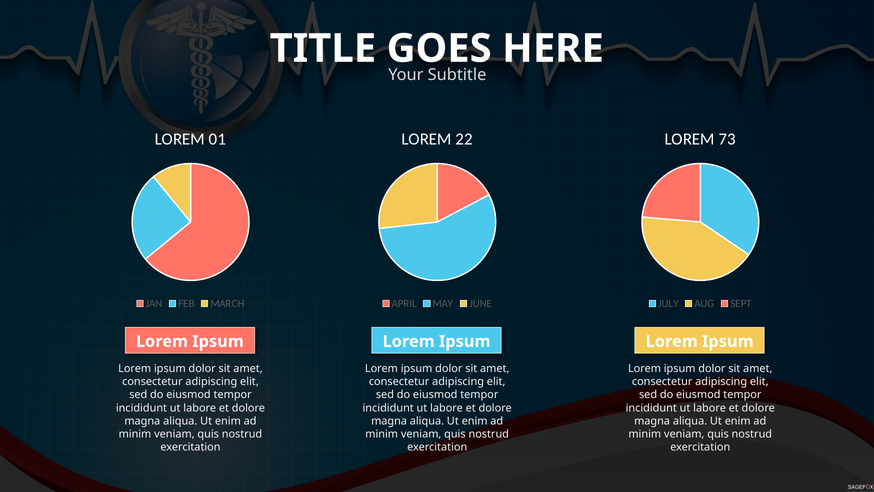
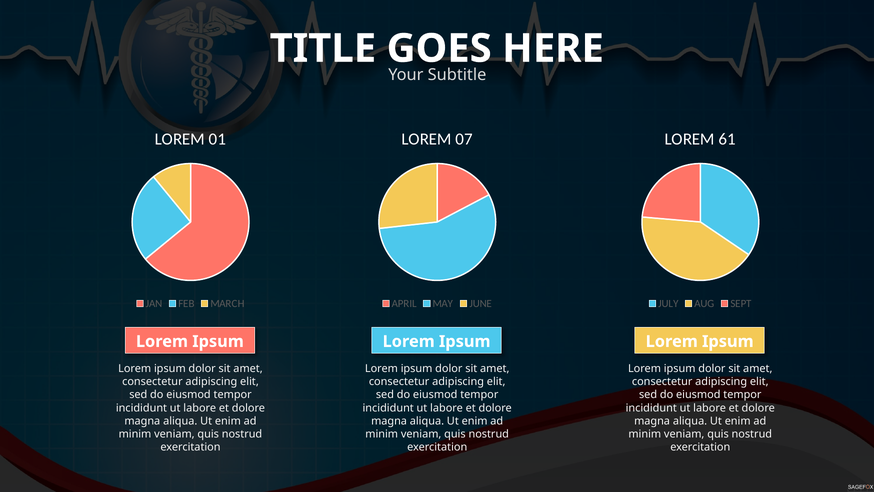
22: 22 -> 07 (464, 139)
73: 73 -> 61 (727, 139)
